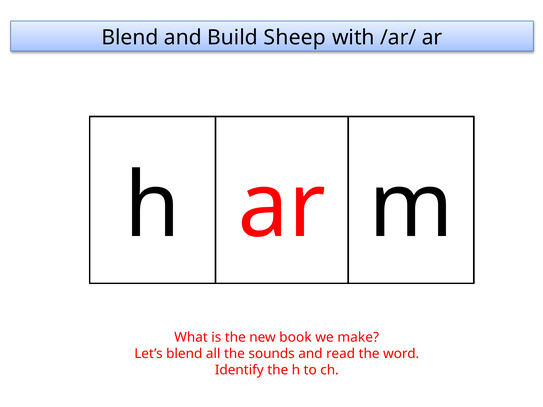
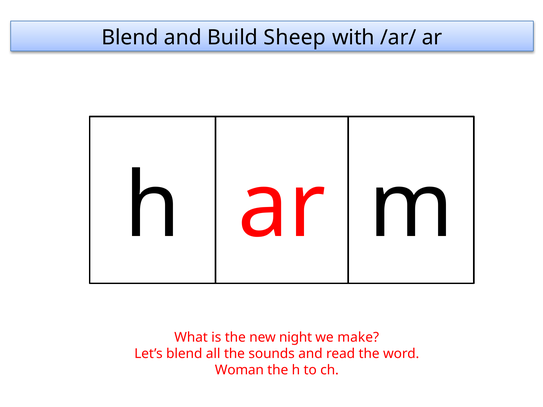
book: book -> night (296, 338)
Identify: Identify -> Woman (239, 370)
